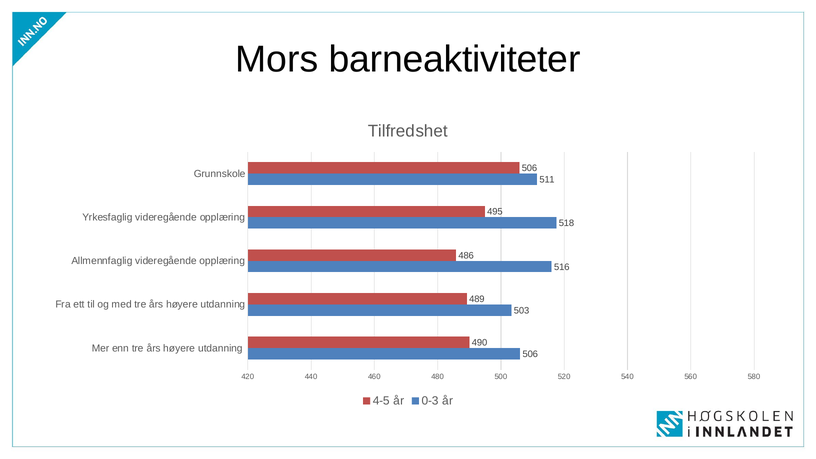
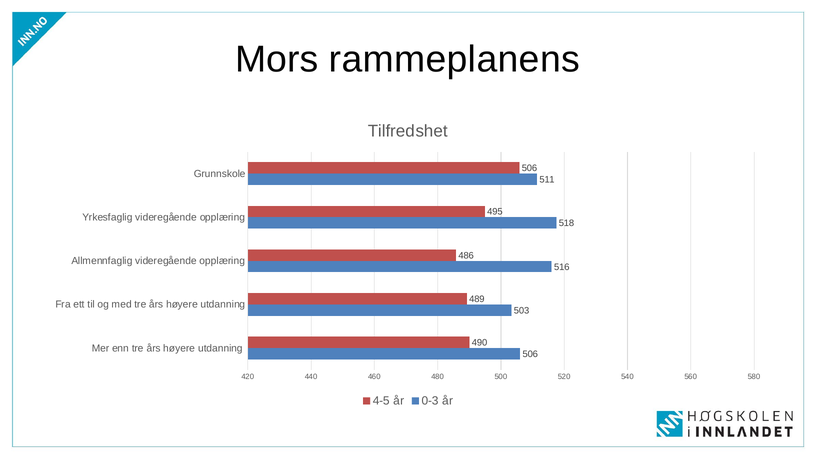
barneaktiviteter: barneaktiviteter -> rammeplanens (454, 59)
